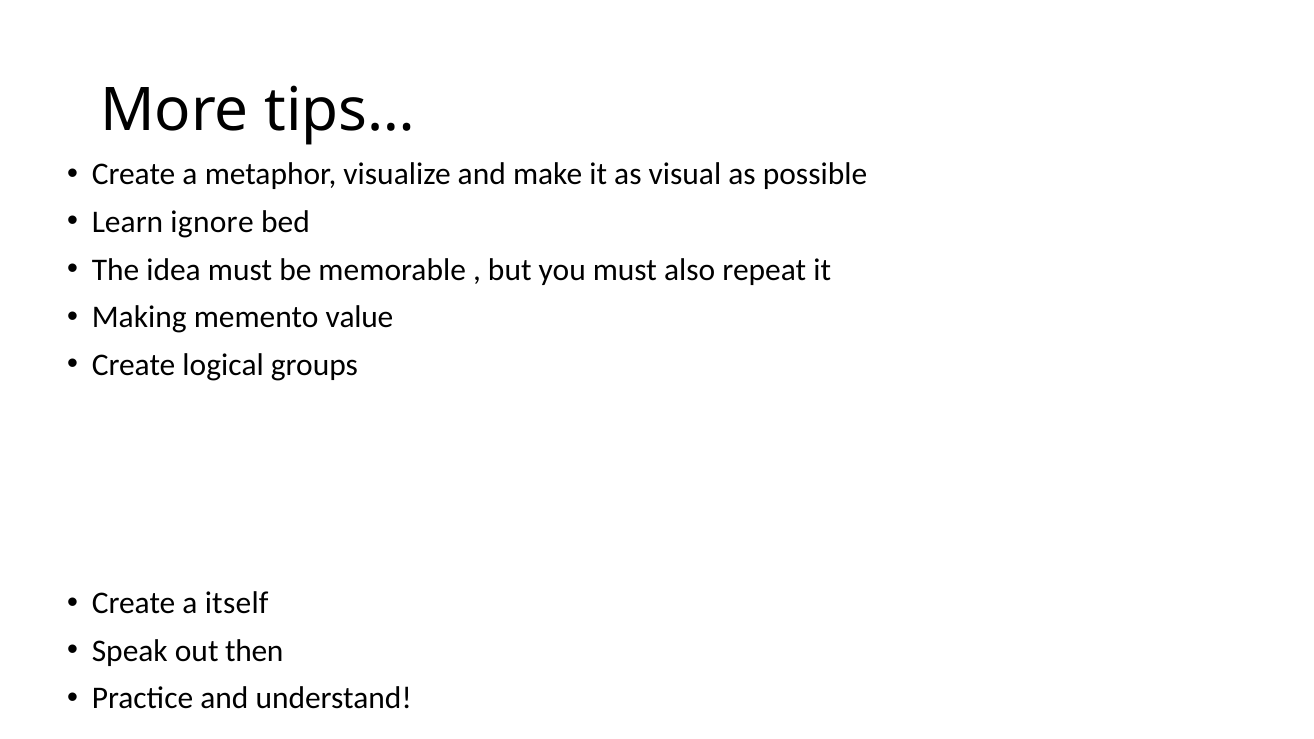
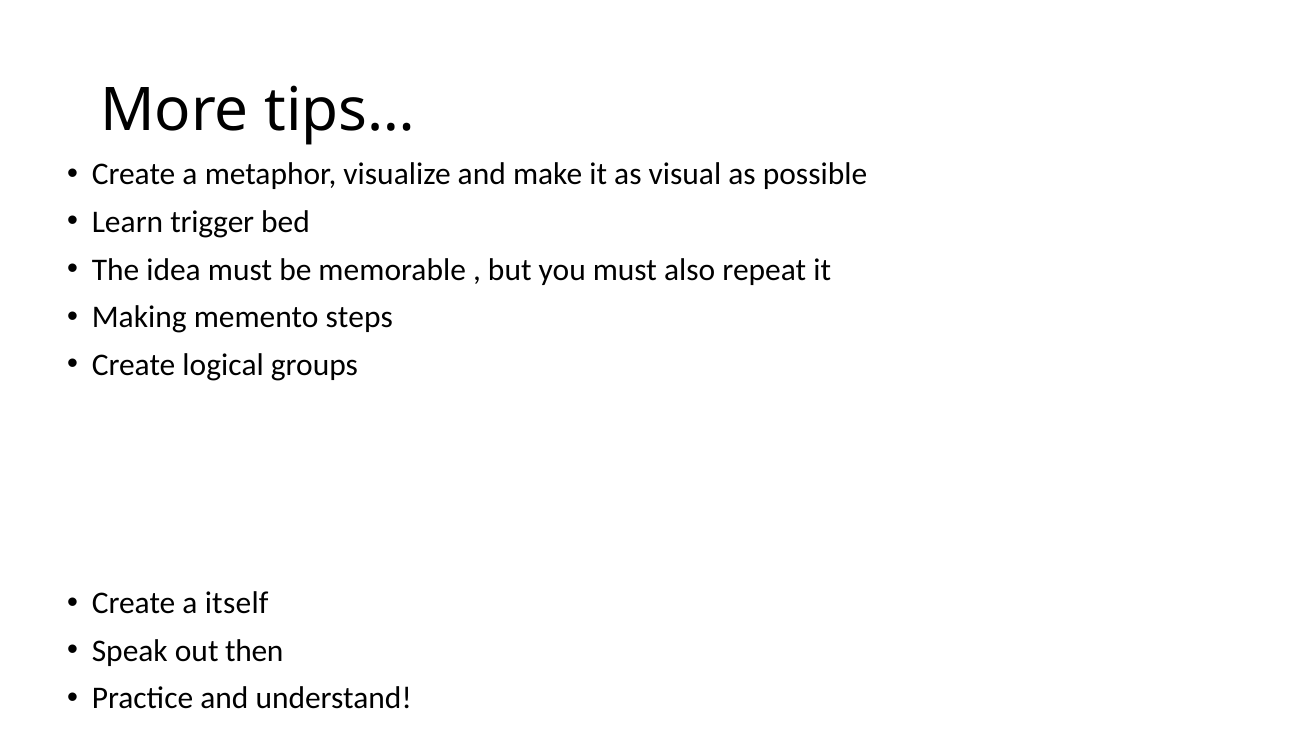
ignore: ignore -> trigger (212, 222)
value: value -> steps (359, 317)
